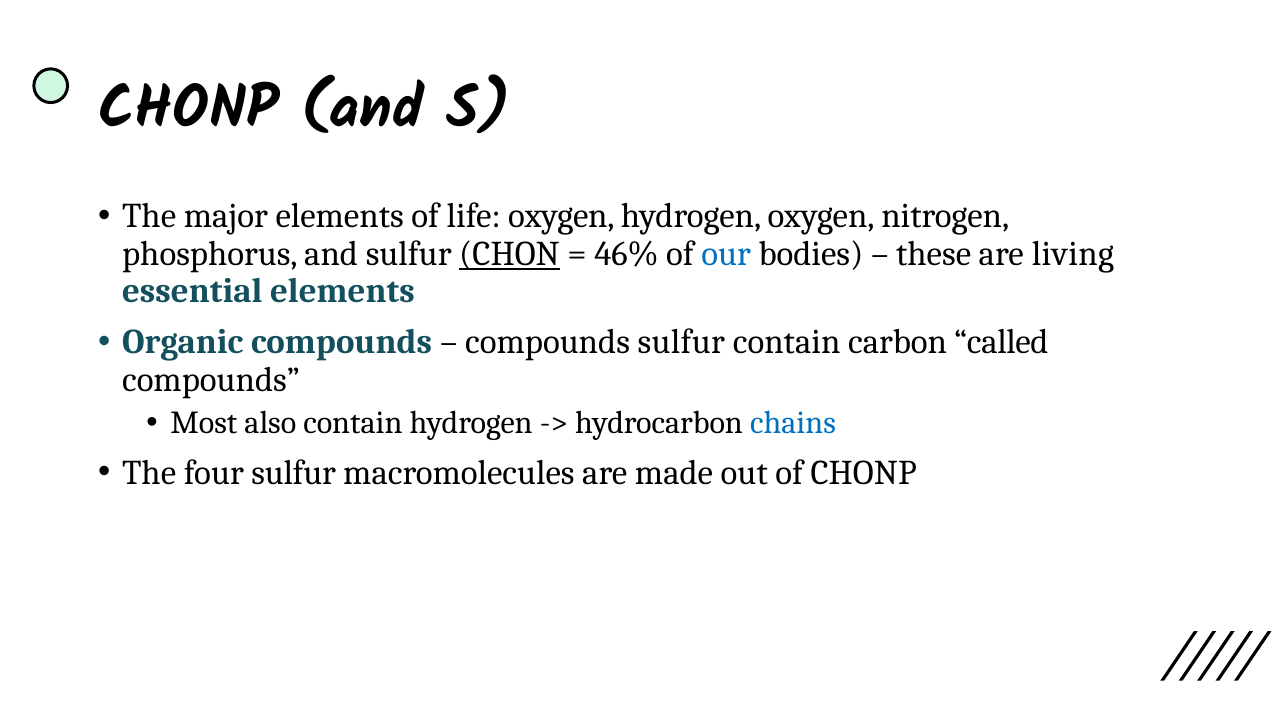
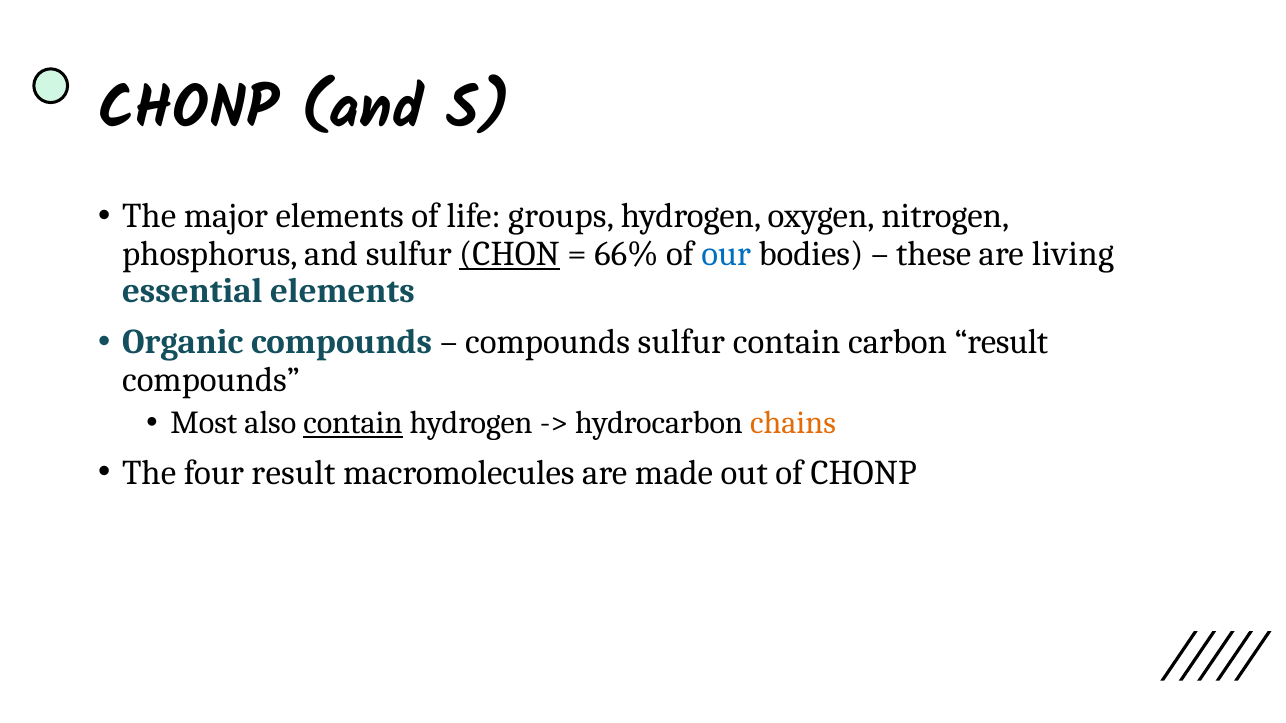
life oxygen: oxygen -> groups (561, 216)
46%: 46% -> 66% (626, 254)
carbon called: called -> result (1001, 343)
contain underline: none -> present (353, 423)
chains colour: blue -> orange (793, 423)
four sulfur: sulfur -> result (293, 473)
